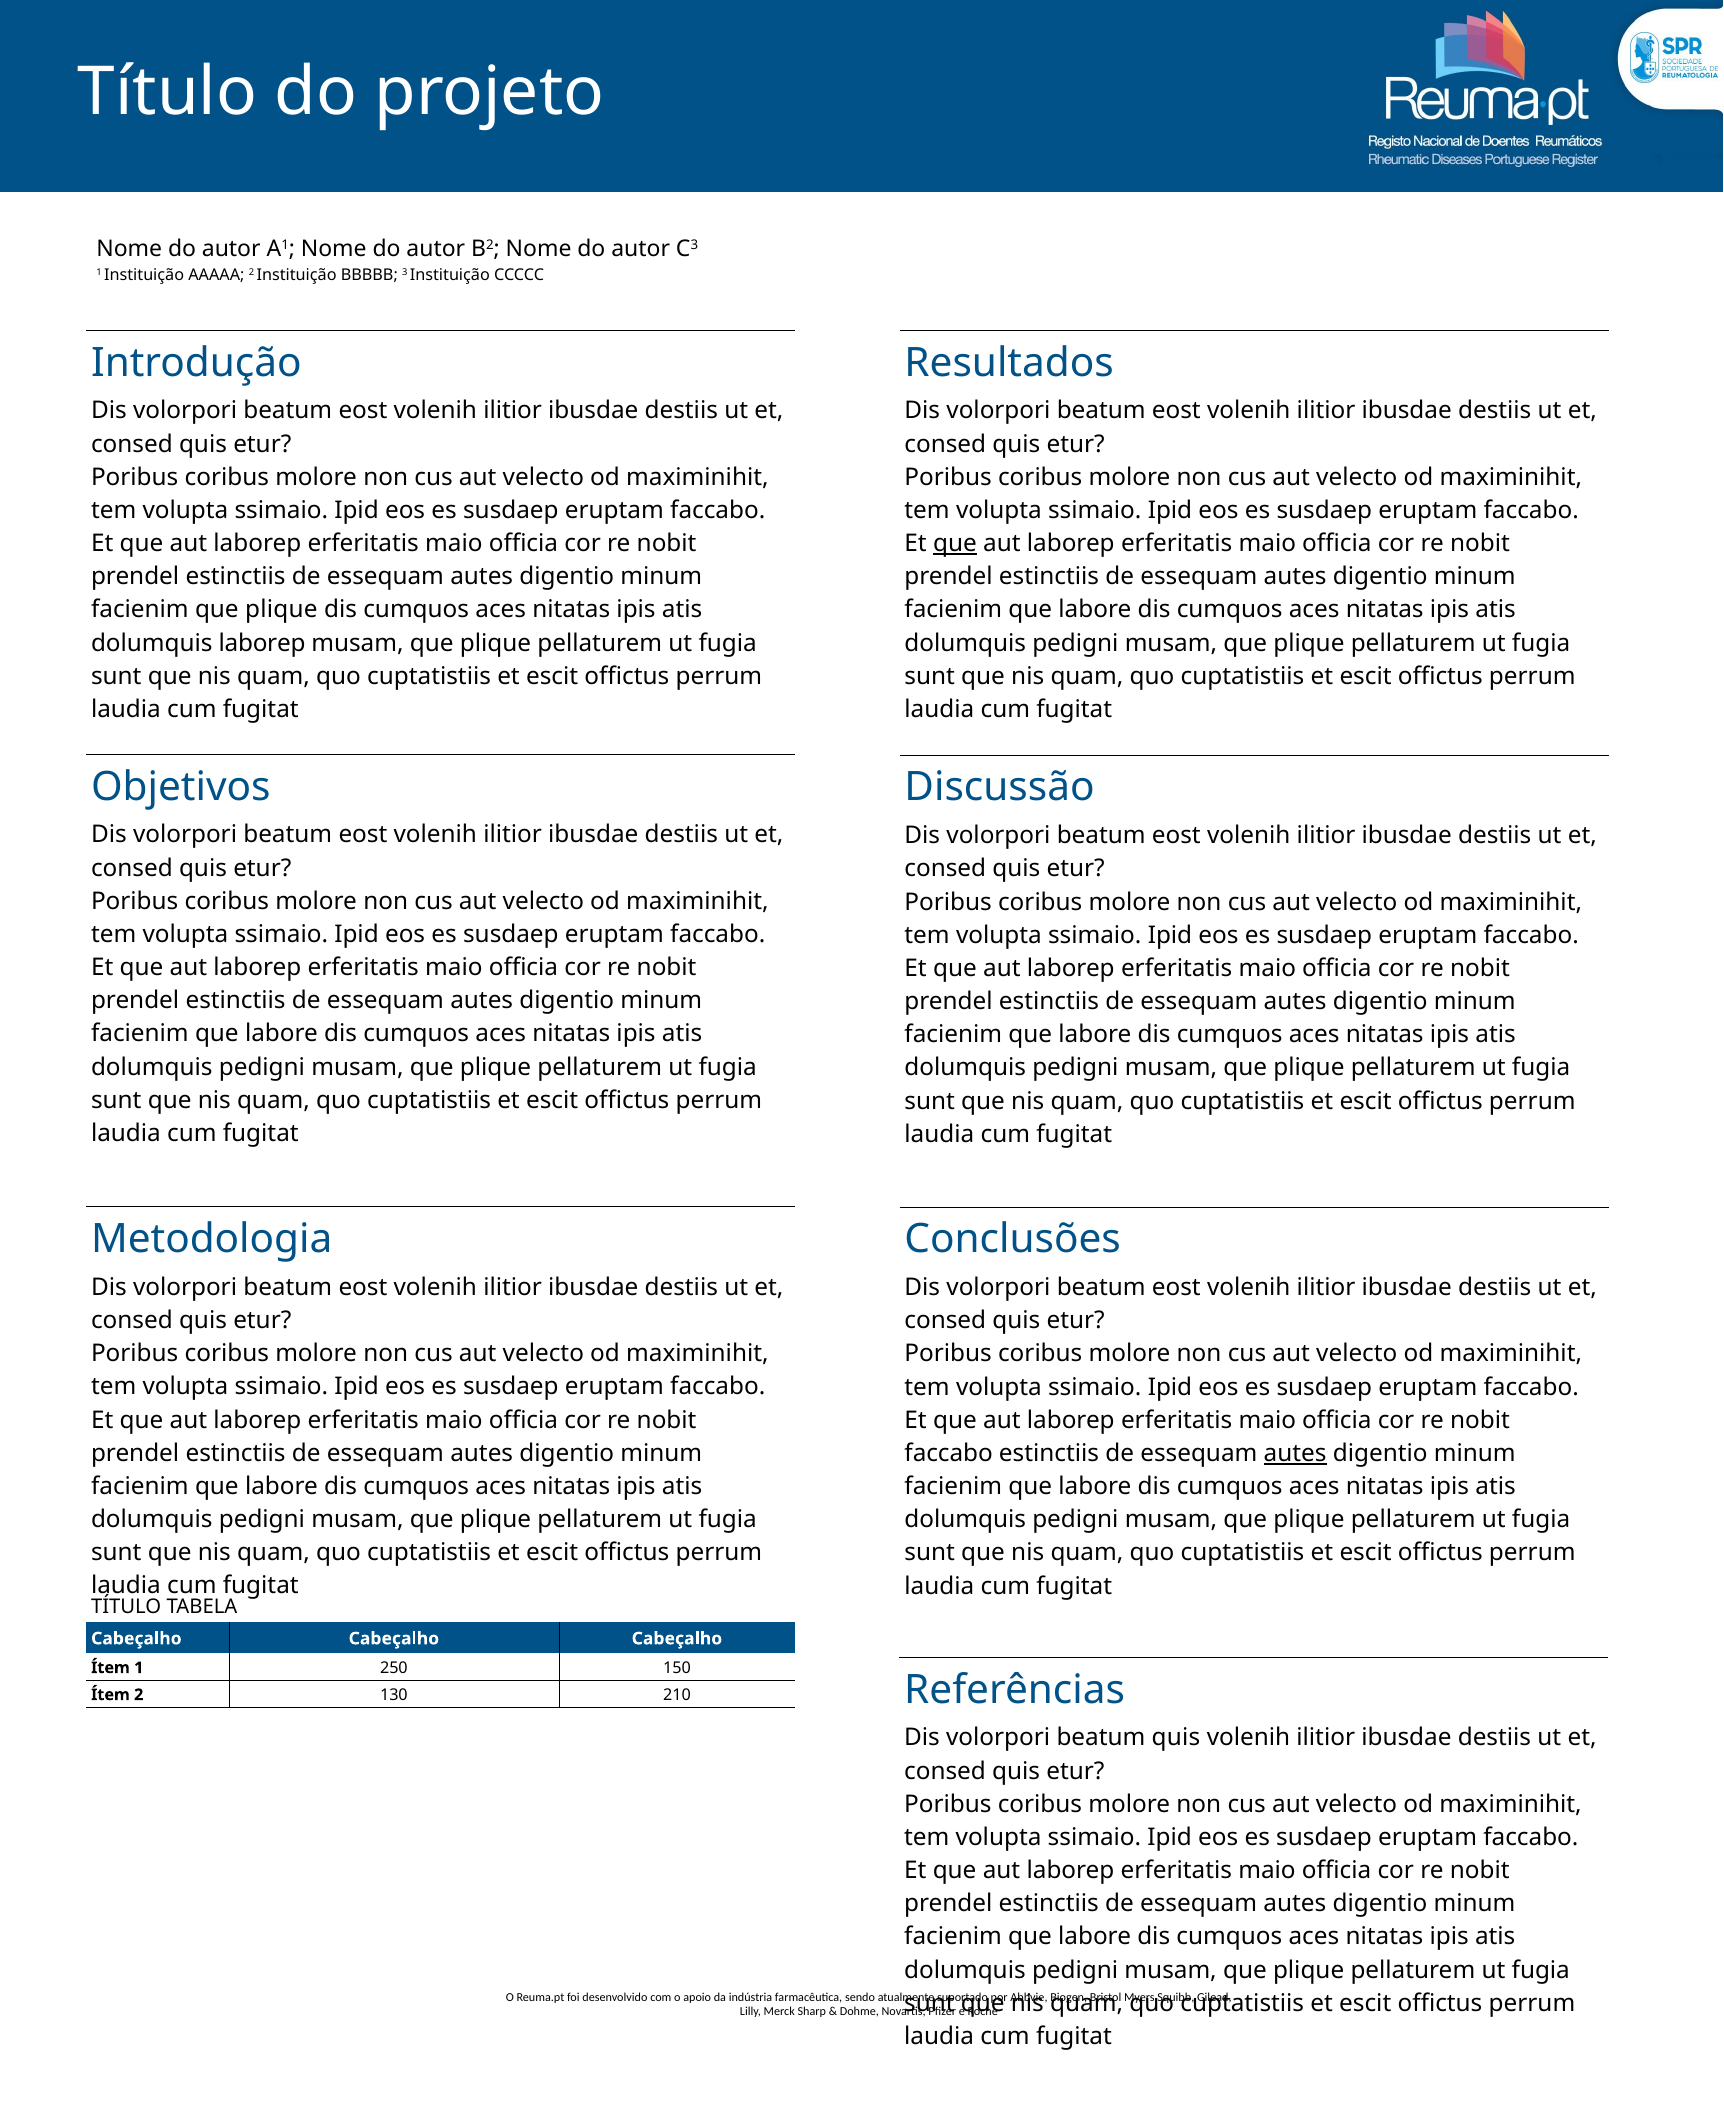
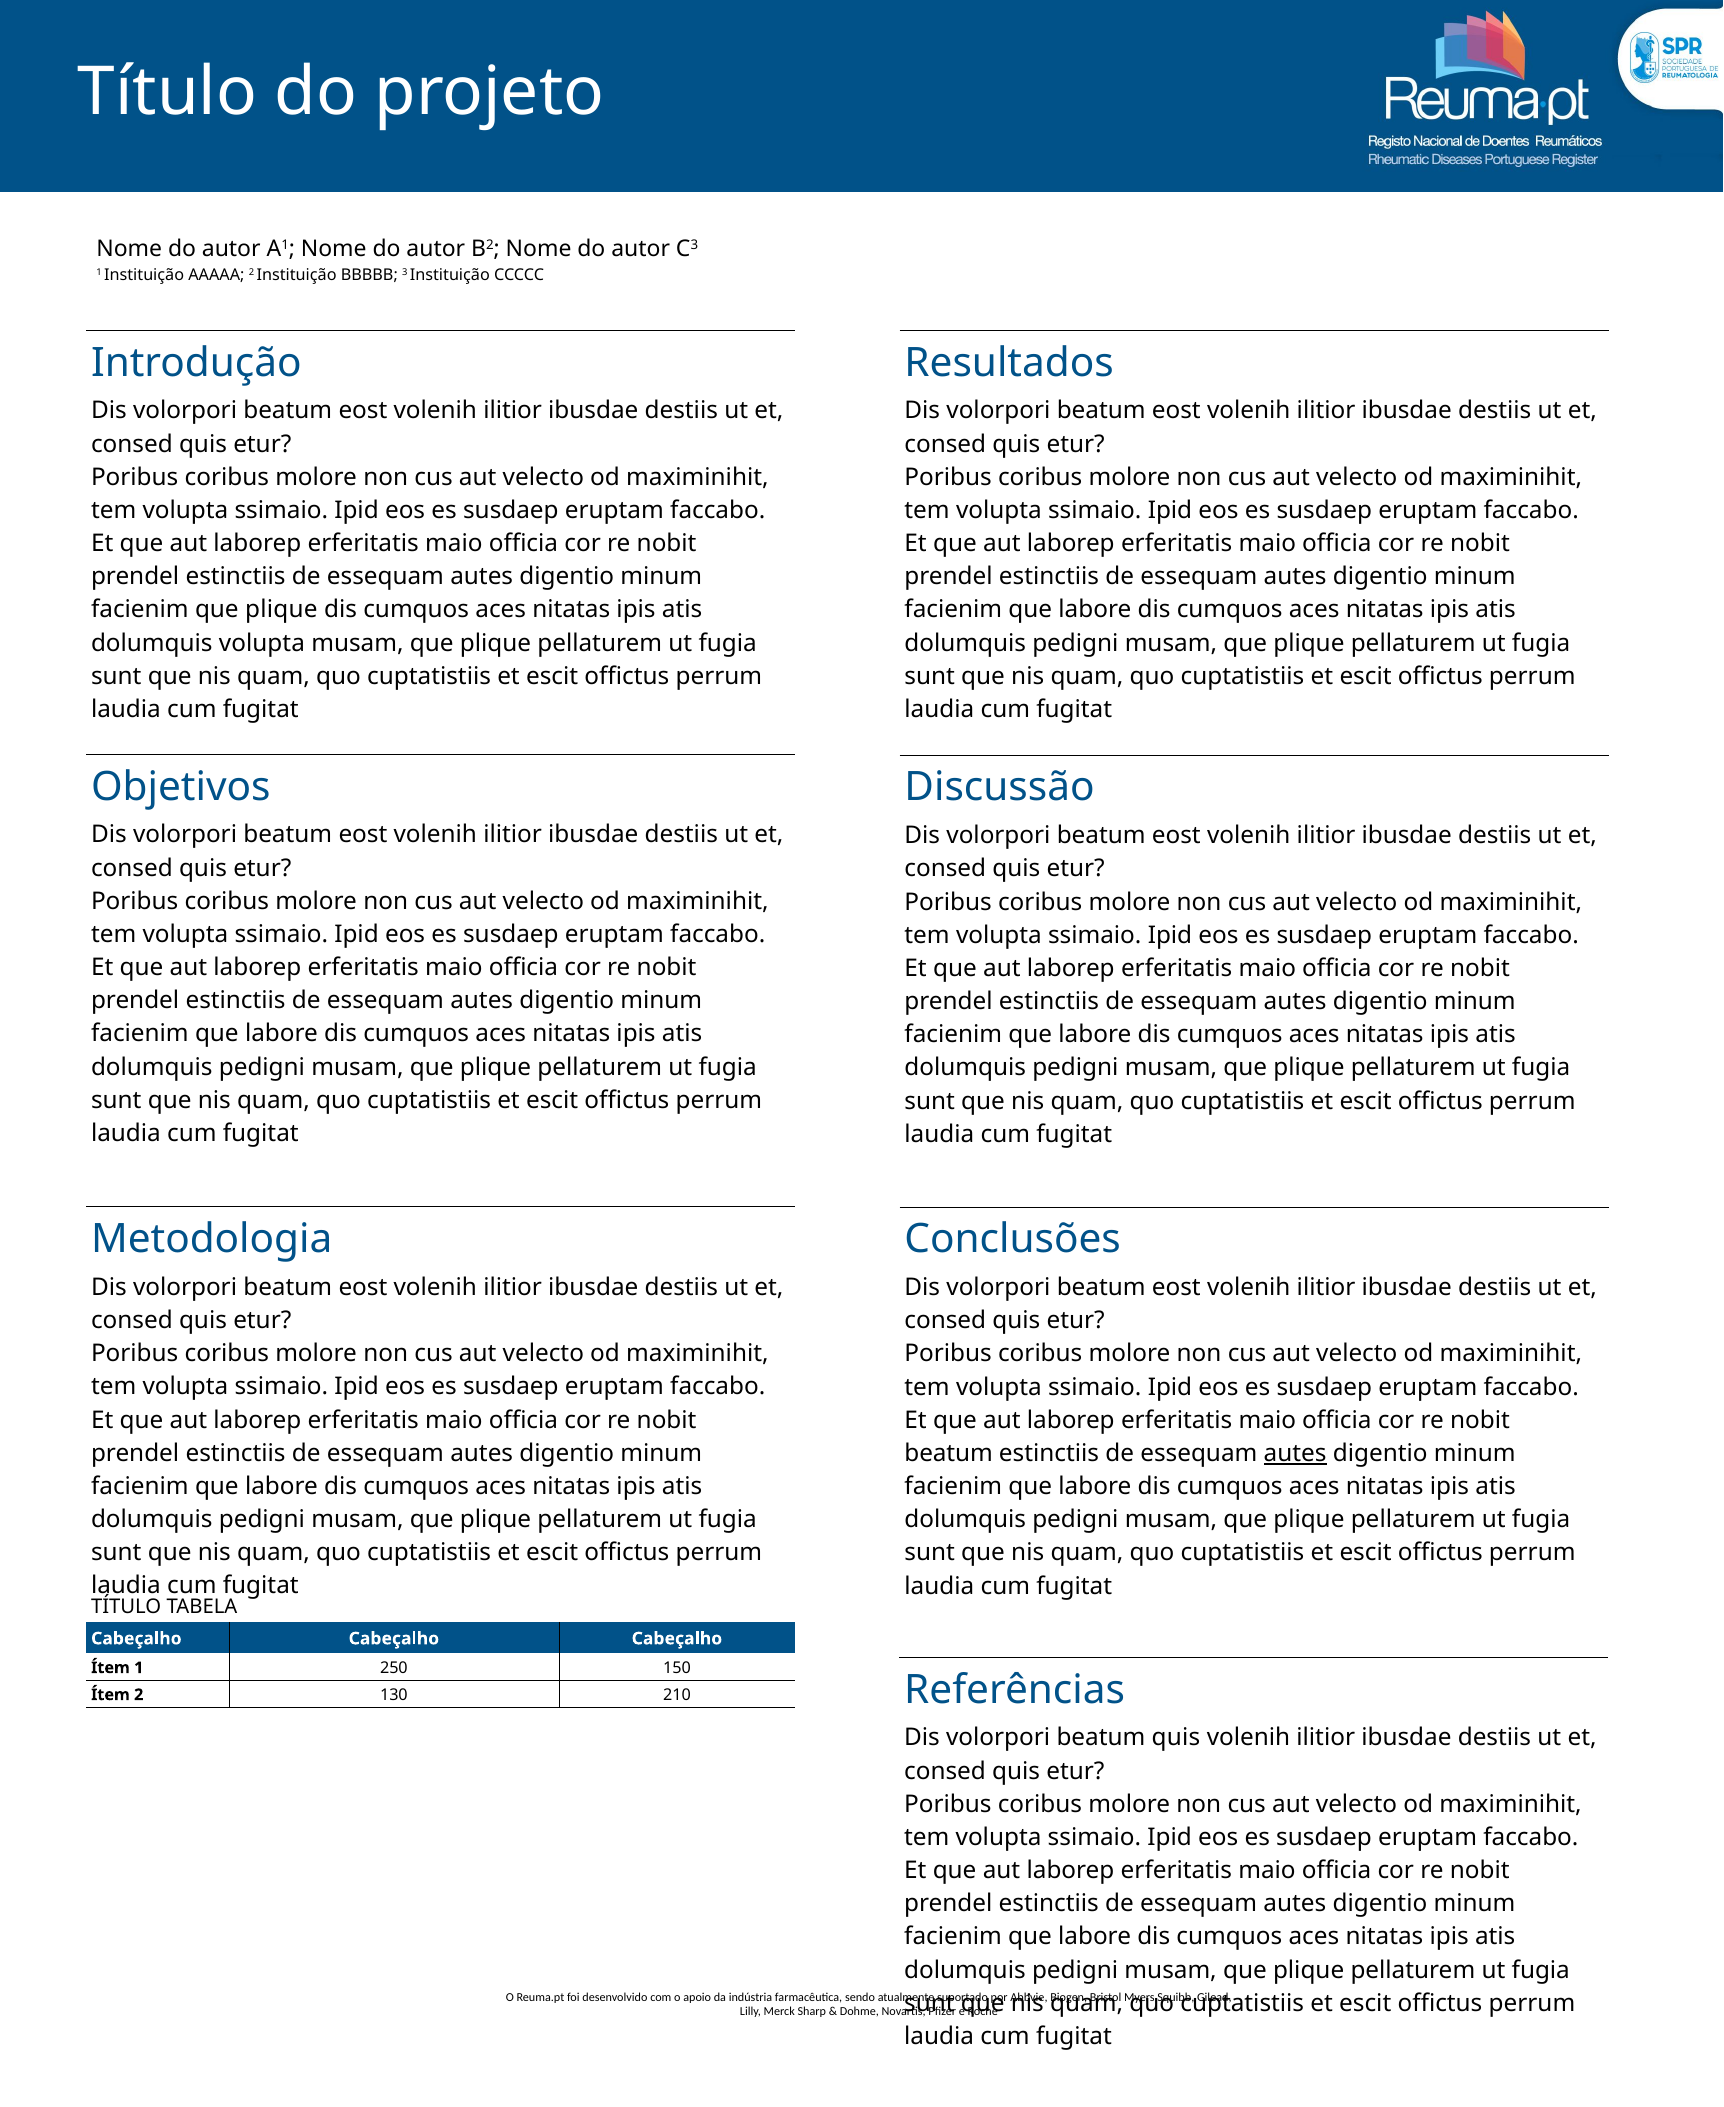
que underline: present -> none (955, 544)
dolumquis laborep: laborep -> volupta (262, 643)
faccabo: faccabo -> beatum (949, 1453)
